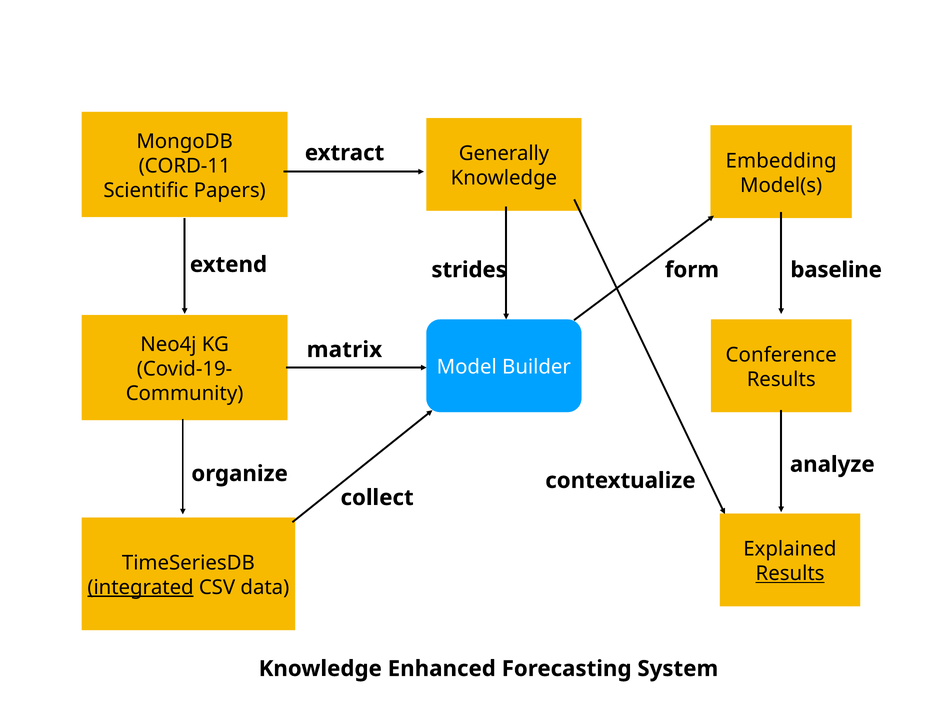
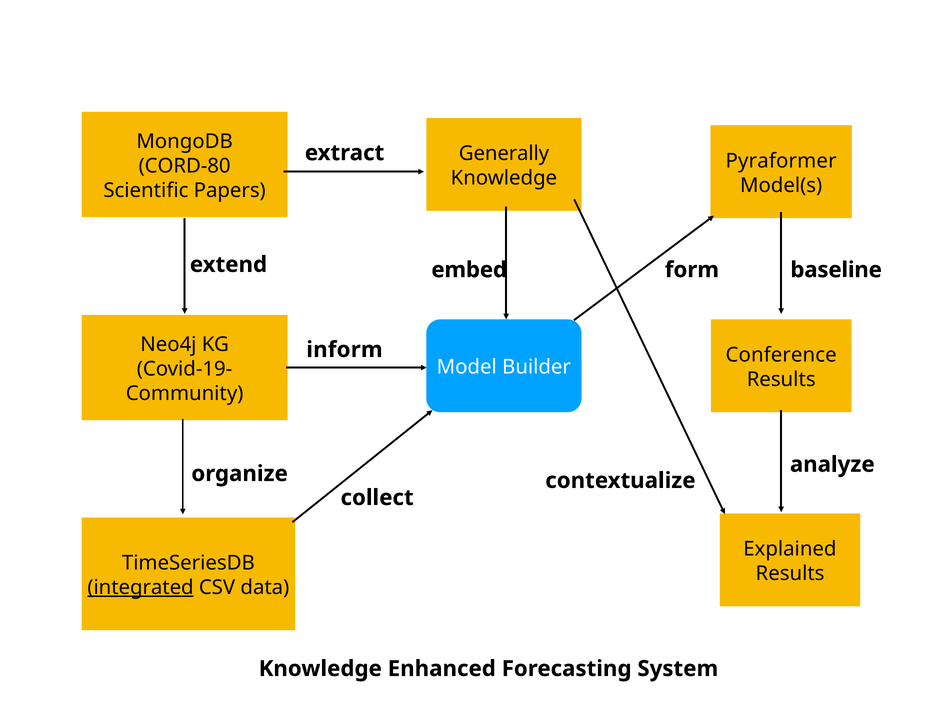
Embedding: Embedding -> Pyraformer (781, 161)
CORD-11: CORD-11 -> CORD-80 (185, 166)
strides: strides -> embed (469, 270)
matrix: matrix -> inform (344, 350)
Results underline: present -> none (790, 574)
